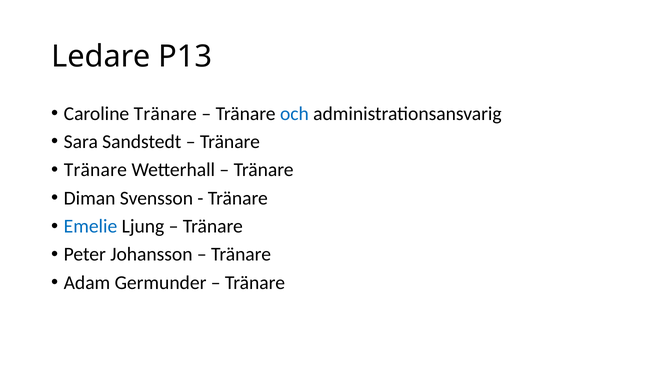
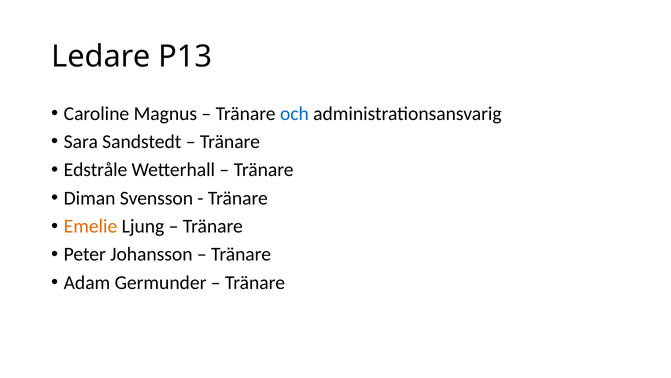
Caroline Tränare: Tränare -> Magnus (165, 113)
Tränare: Tränare -> Edstråle (95, 170)
Emelie colour: blue -> orange (91, 226)
